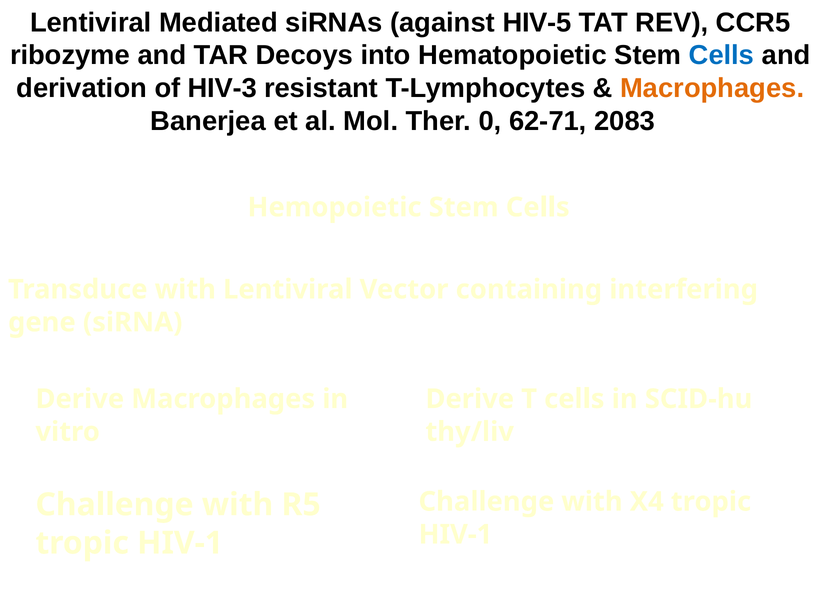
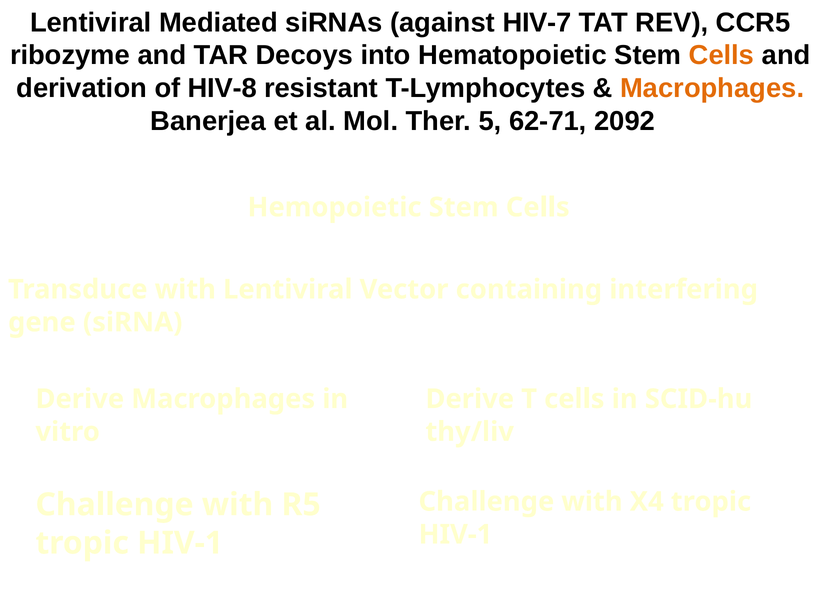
HIV-5: HIV-5 -> HIV-7 (537, 23)
Cells colour: blue -> orange (722, 55)
HIV-3: HIV-3 -> HIV-8 (222, 88)
0: 0 -> 5 (490, 121)
2083: 2083 -> 2092 (625, 121)
